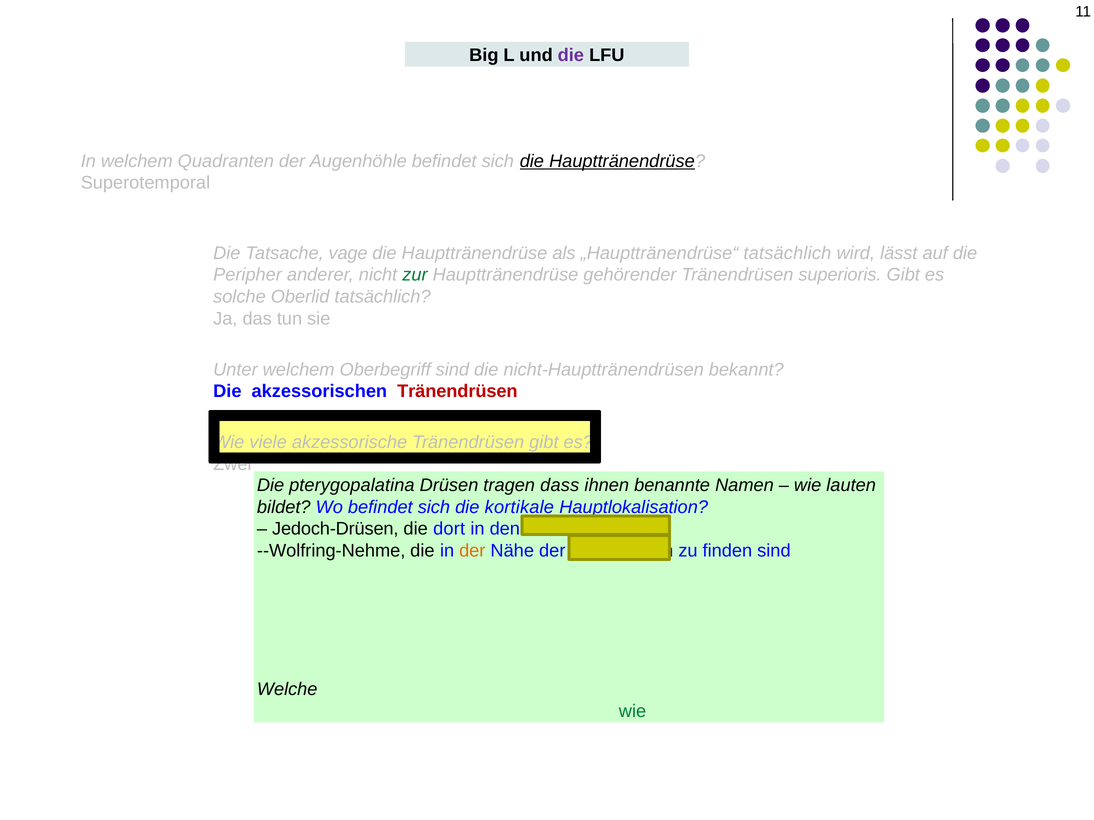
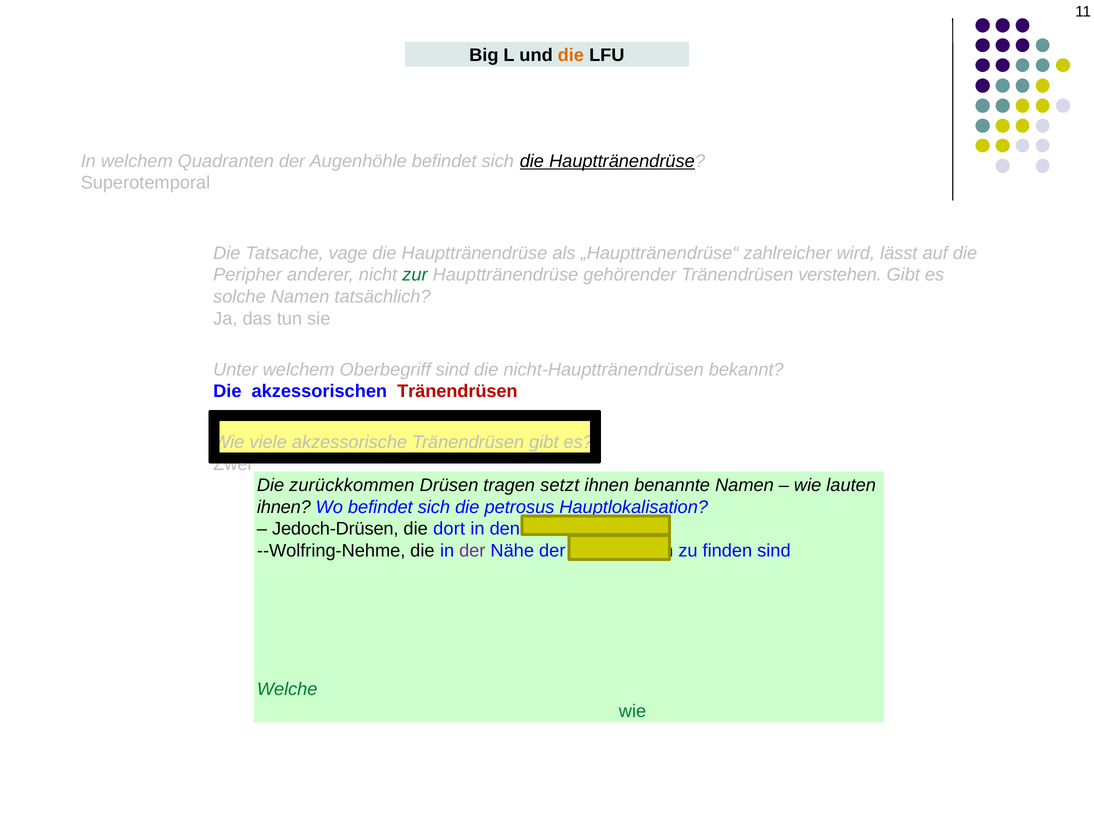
die colour: purple -> orange (571, 55)
„Haupttränendrüse“ tatsächlich: tatsächlich -> zahlreicher (788, 253)
superioris: superioris -> verstehen (840, 275)
solche Oberlid: Oberlid -> Namen (300, 297)
pterygopalatina: pterygopalatina -> zurückkommen (352, 485)
dass: dass -> setzt (560, 485)
bildet: bildet -> ihnen (284, 507)
kortikale: kortikale -> petrosus (519, 507)
der colour: orange -> purple (472, 551)
Welche colour: black -> green (287, 690)
